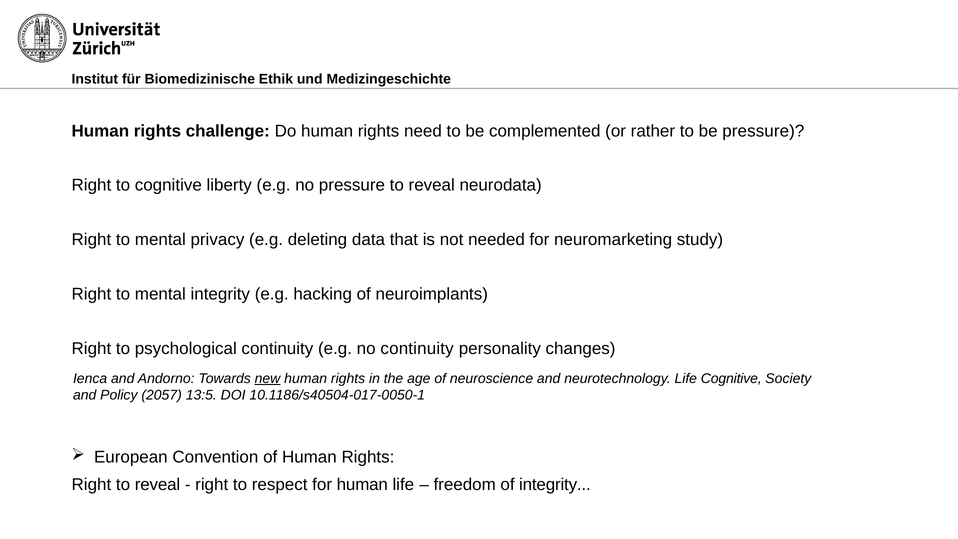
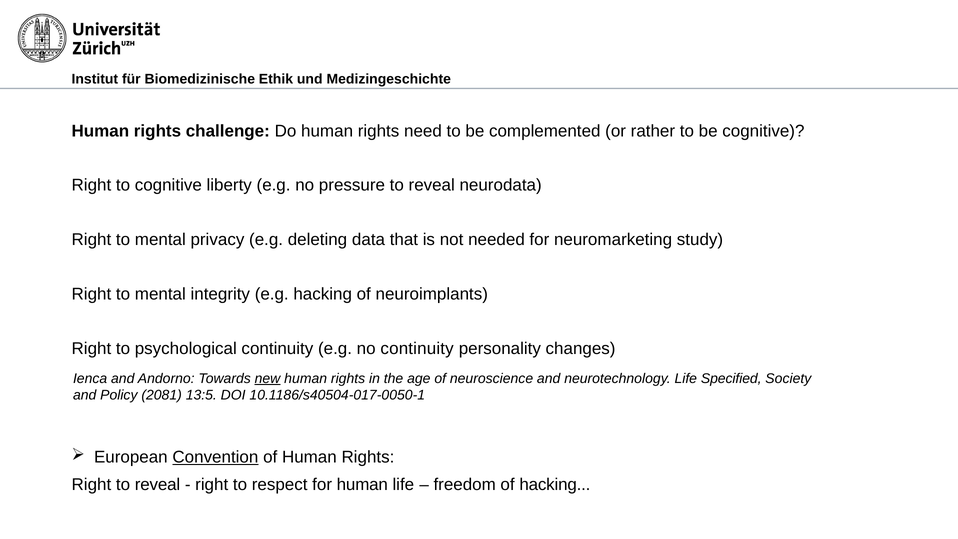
be pressure: pressure -> cognitive (763, 131)
Life Cognitive: Cognitive -> Specified (731, 378)
2057: 2057 -> 2081 (162, 395)
Convention underline: none -> present (215, 457)
of integrity: integrity -> hacking (555, 484)
